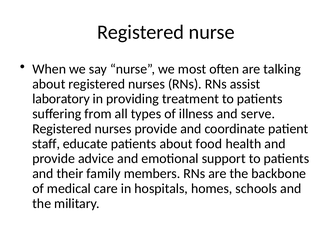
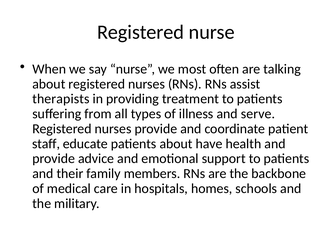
laboratory: laboratory -> therapists (61, 99)
food: food -> have (209, 144)
